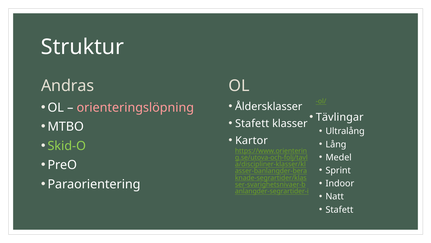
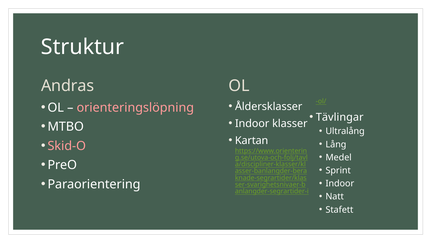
Stafett: Stafett -> Indoor (252, 123)
Kartor: Kartor -> Kartan (252, 140)
Skid-O colour: light green -> pink (67, 146)
